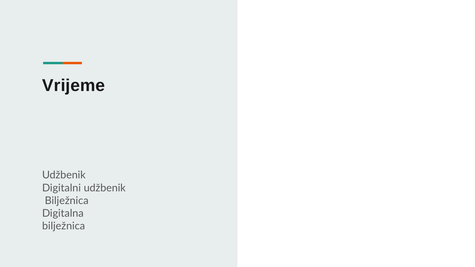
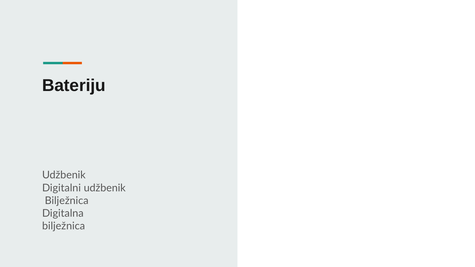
Vrijeme: Vrijeme -> Bateriju (74, 86)
